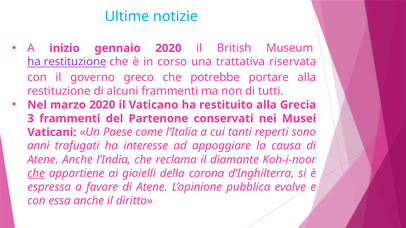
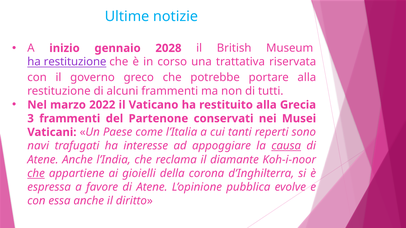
gennaio 2020: 2020 -> 2028 (168, 48)
marzo 2020: 2020 -> 2022 (102, 105)
anni: anni -> navi (38, 146)
causa underline: none -> present (286, 146)
